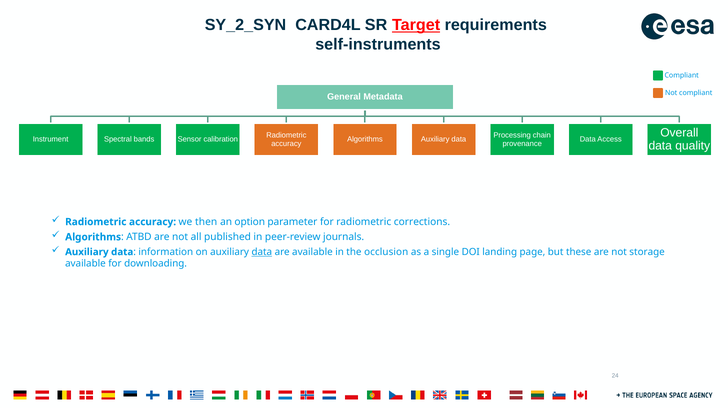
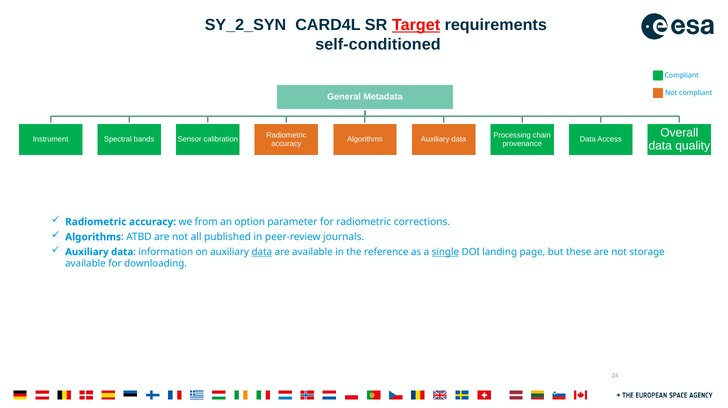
self-instruments: self-instruments -> self-conditioned (378, 44)
then: then -> from (206, 222)
occlusion: occlusion -> reference (386, 252)
single underline: none -> present (445, 252)
